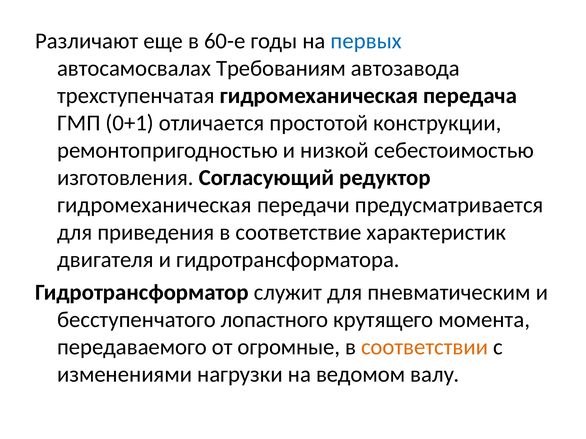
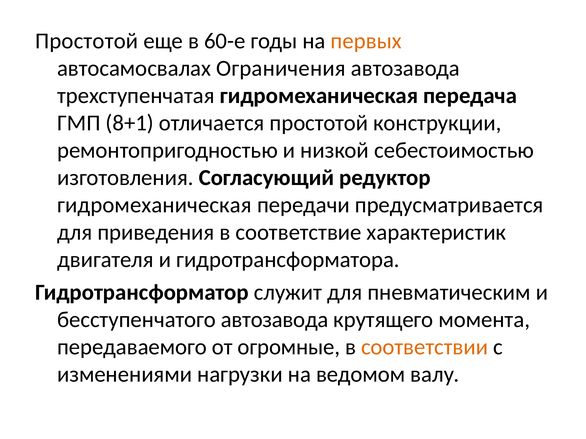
Различают: Различают -> Простотой (87, 41)
первых colour: blue -> orange (366, 41)
Требованиям: Требованиям -> Ограничения (281, 68)
0+1: 0+1 -> 8+1 (130, 123)
бесступенчатого лопастного: лопастного -> автозавода (275, 320)
